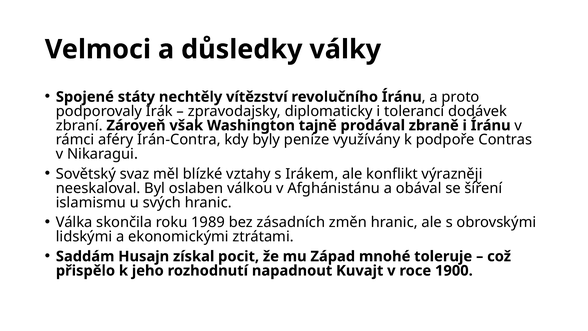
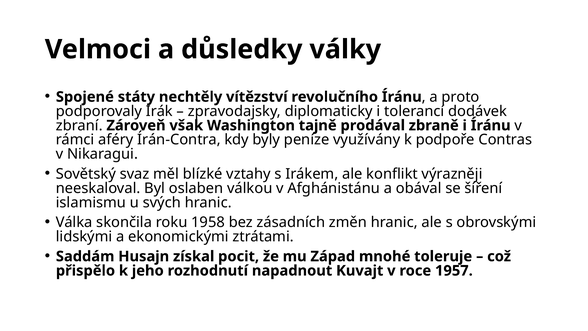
1989: 1989 -> 1958 (208, 222)
1900: 1900 -> 1957 (454, 271)
